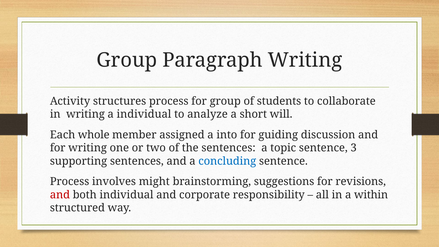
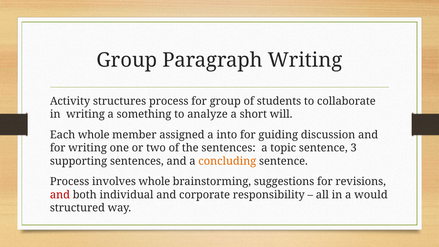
a individual: individual -> something (144, 114)
concluding colour: blue -> orange (227, 161)
involves might: might -> whole (154, 182)
within: within -> would (371, 195)
